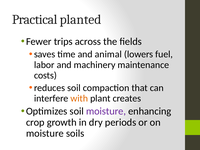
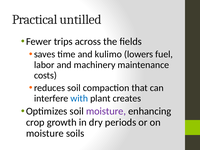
planted: planted -> untilled (81, 19)
animal: animal -> kulimo (108, 54)
with colour: orange -> blue (79, 98)
